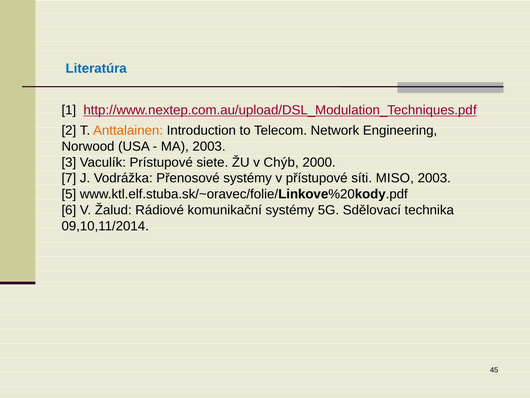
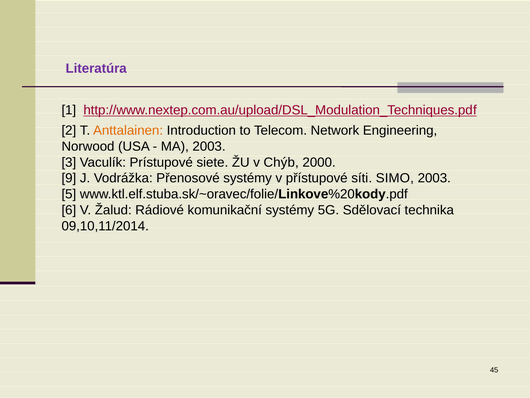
Literatúra colour: blue -> purple (96, 68)
7: 7 -> 9 (69, 178)
MISO: MISO -> SIMO (395, 178)
